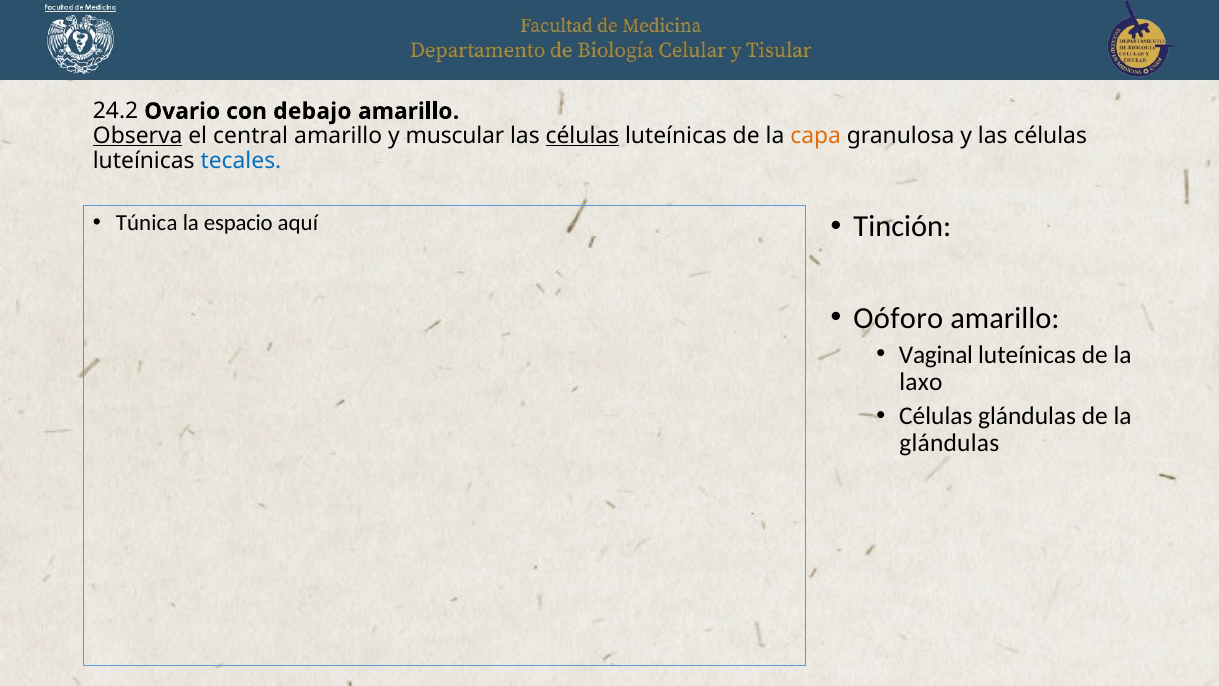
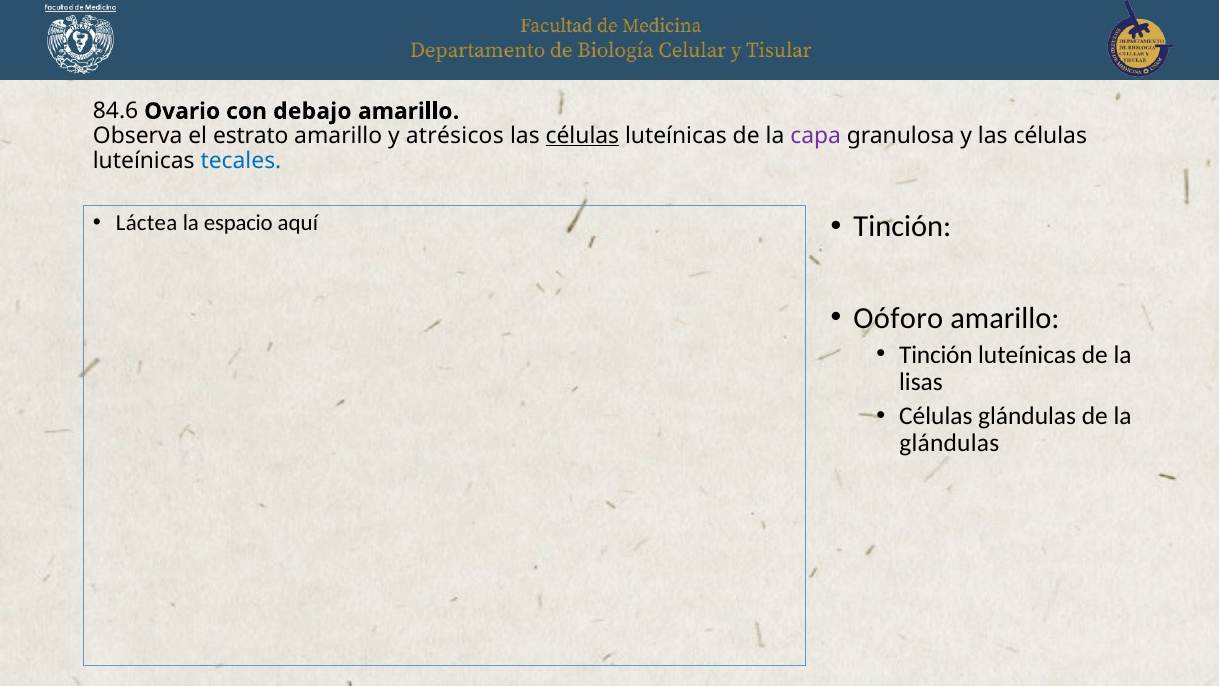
24.2: 24.2 -> 84.6 (116, 111)
Observa underline: present -> none (138, 136)
central: central -> estrato (251, 136)
muscular: muscular -> atrésicos (455, 136)
capa colour: orange -> purple (816, 136)
Túnica: Túnica -> Láctea (147, 223)
Vaginal: Vaginal -> Tinción (936, 354)
laxo: laxo -> lisas (921, 382)
